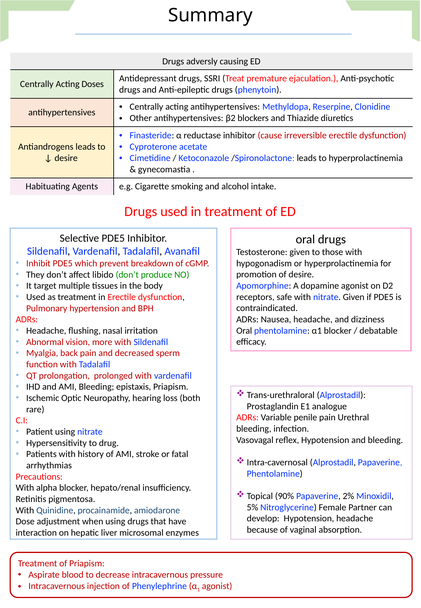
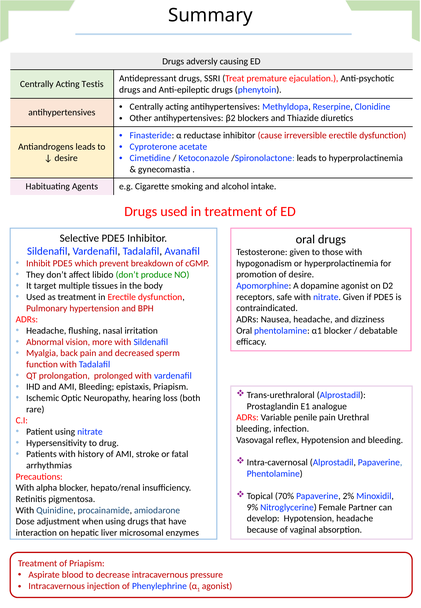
Doses: Doses -> Testis (93, 84)
90%: 90% -> 70% (284, 496)
5%: 5% -> 9% (253, 507)
